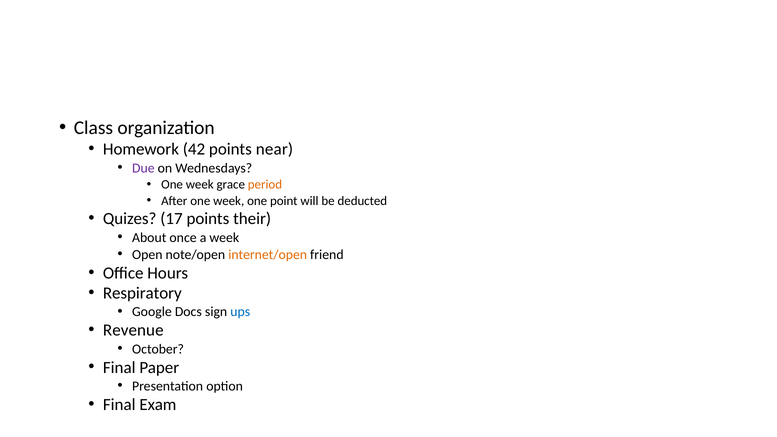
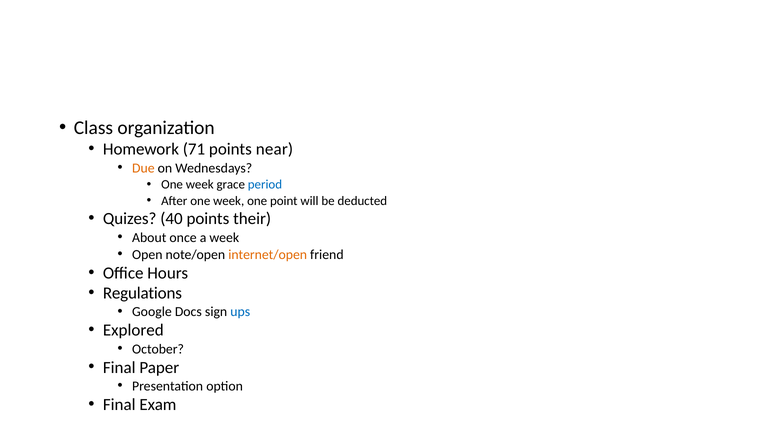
42: 42 -> 71 (194, 149)
Due colour: purple -> orange (143, 168)
period colour: orange -> blue (265, 185)
17: 17 -> 40 (171, 219)
Respiratory: Respiratory -> Regulations (142, 293)
Revenue: Revenue -> Explored (133, 330)
